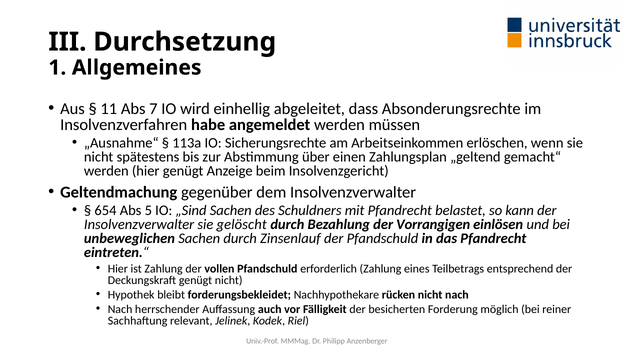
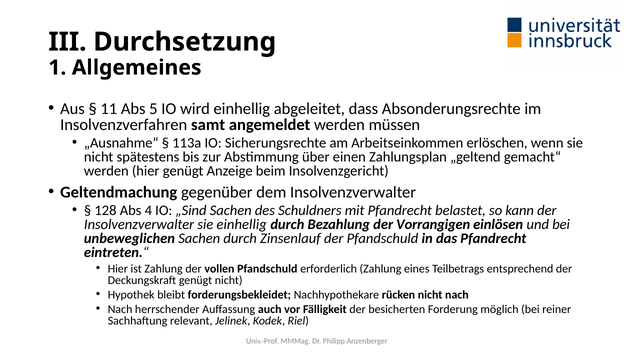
7: 7 -> 5 (153, 109)
habe: habe -> samt (208, 125)
654: 654 -> 128 (105, 210)
5: 5 -> 4 (148, 210)
sie gelöscht: gelöscht -> einhellig (242, 224)
